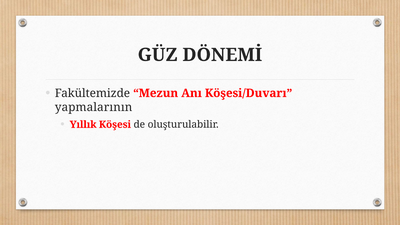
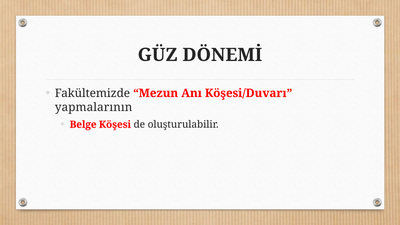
Yıllık: Yıllık -> Belge (83, 125)
